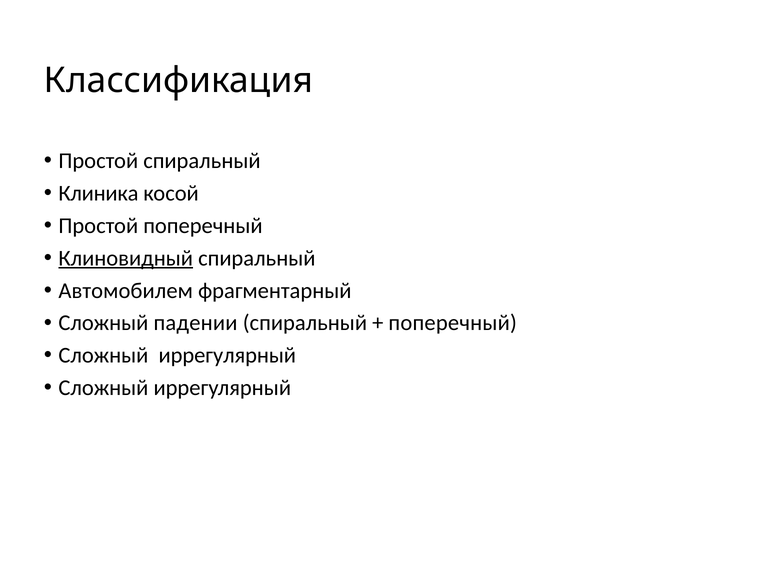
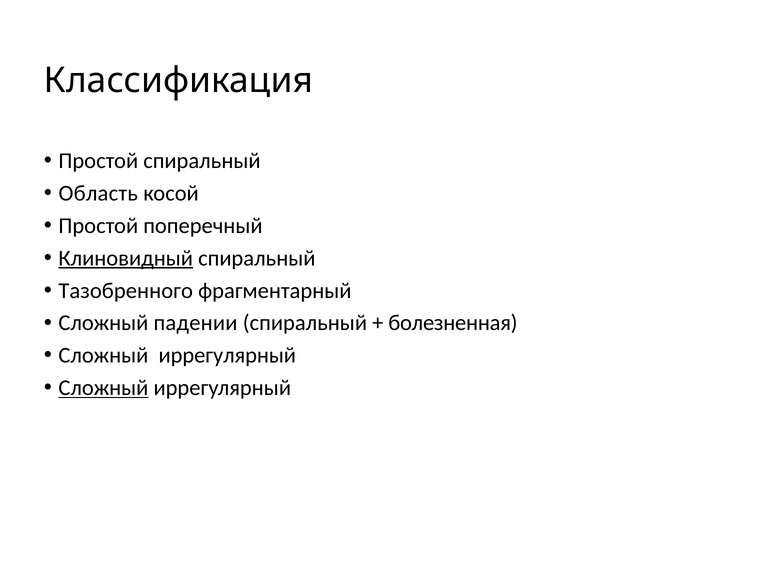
Клиника: Клиника -> Область (98, 193)
Автомобилем: Автомобилем -> Тазобренного (126, 290)
поперечный: поперечный -> болезненная (453, 323)
Сложный underline: none -> present (103, 388)
